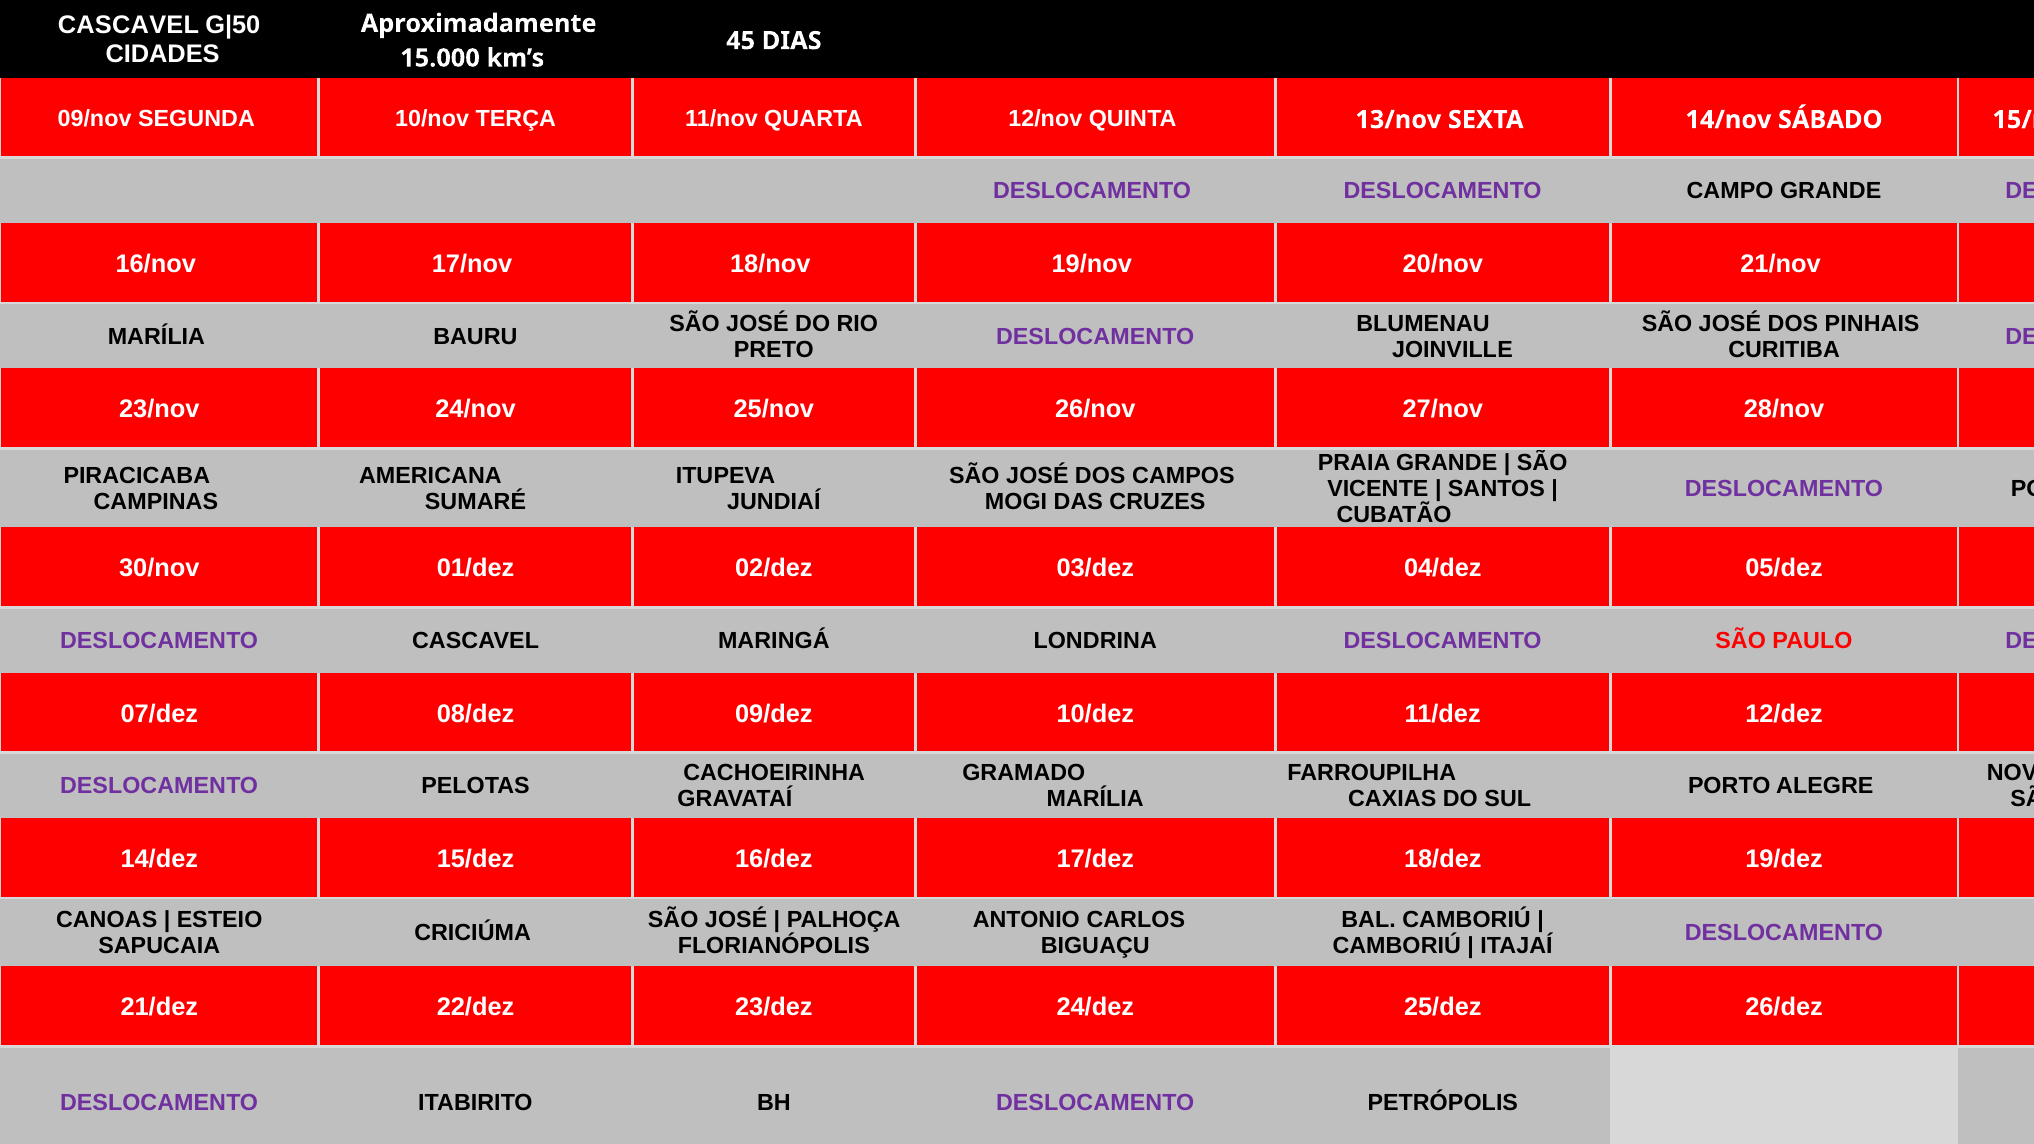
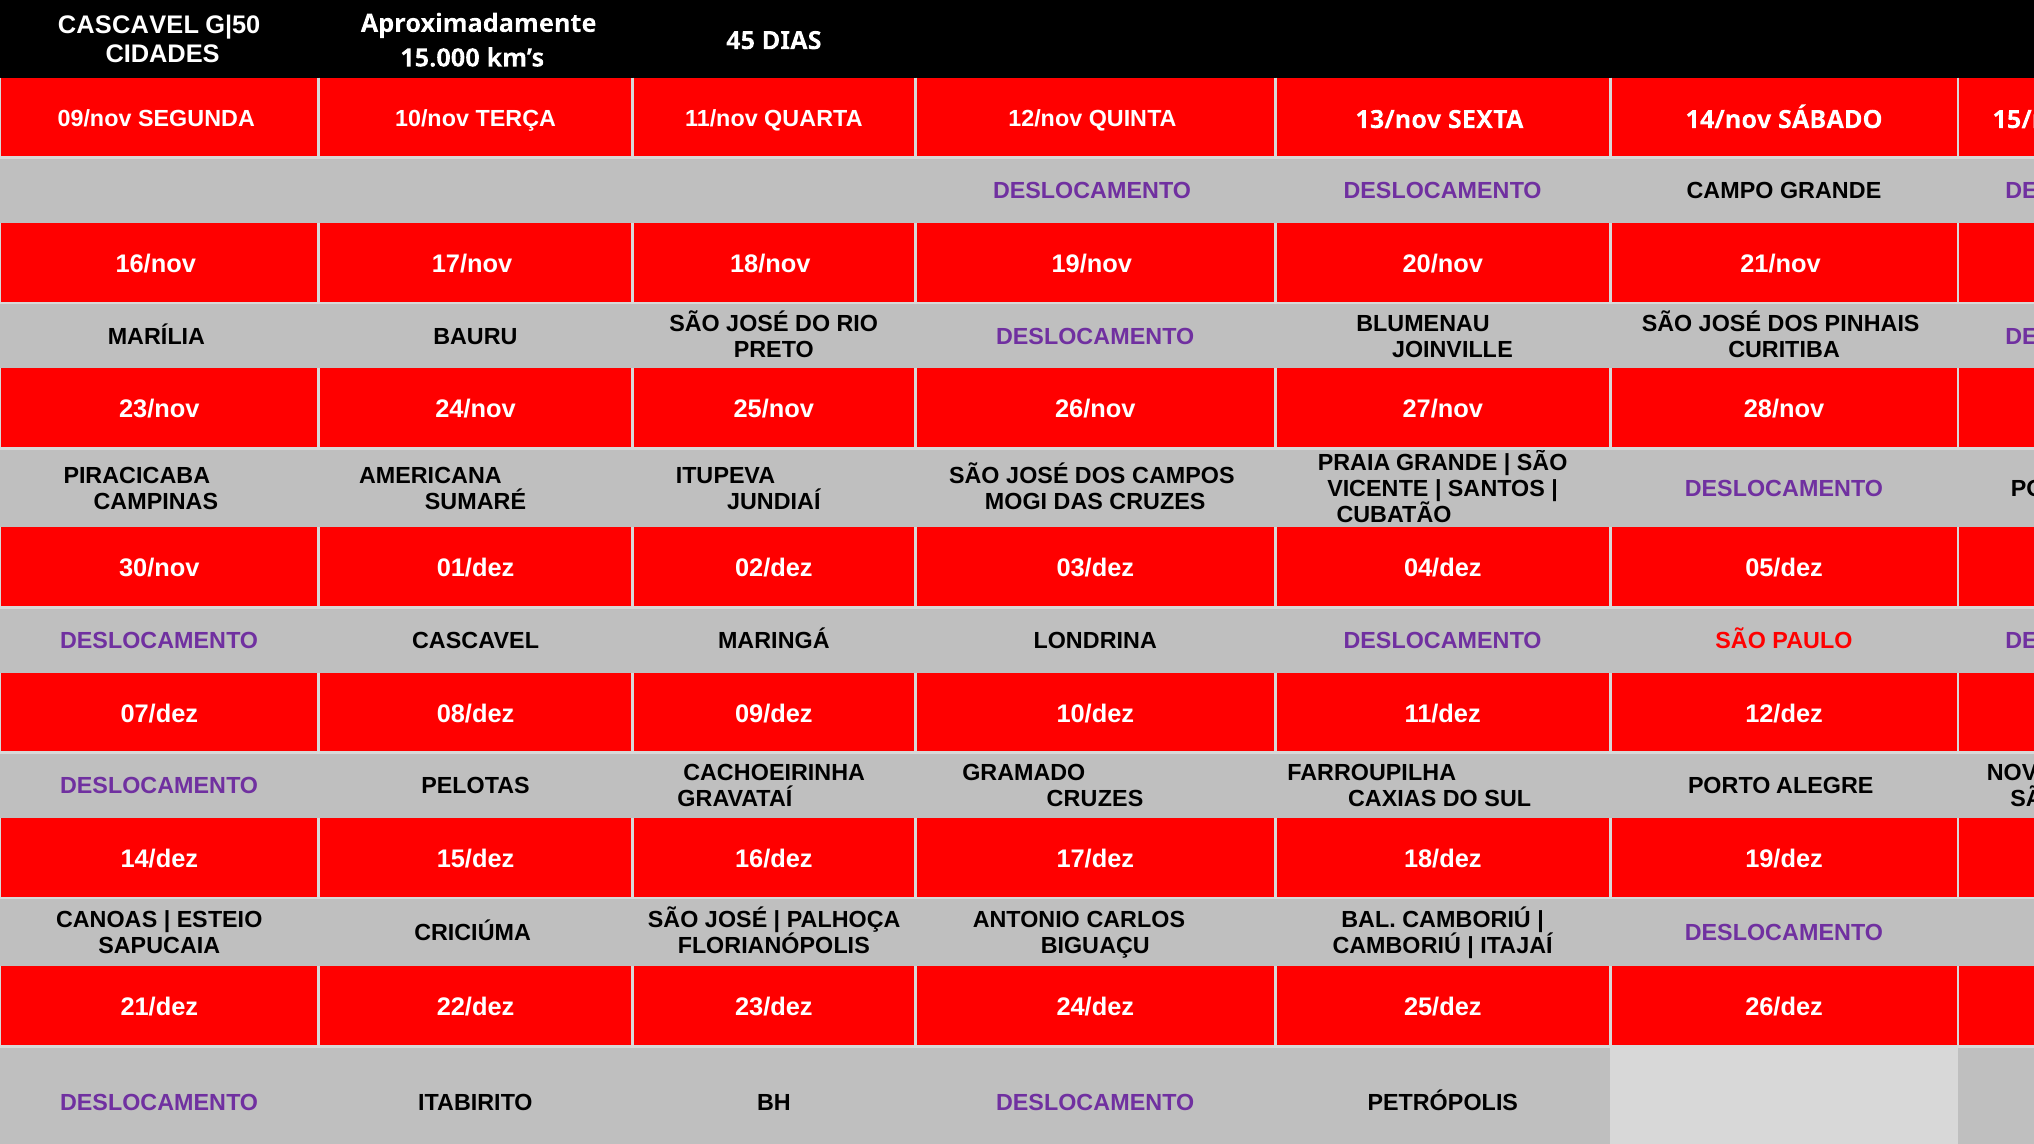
MARÍLIA: MARÍLIA -> CRUZES (1095, 799)
